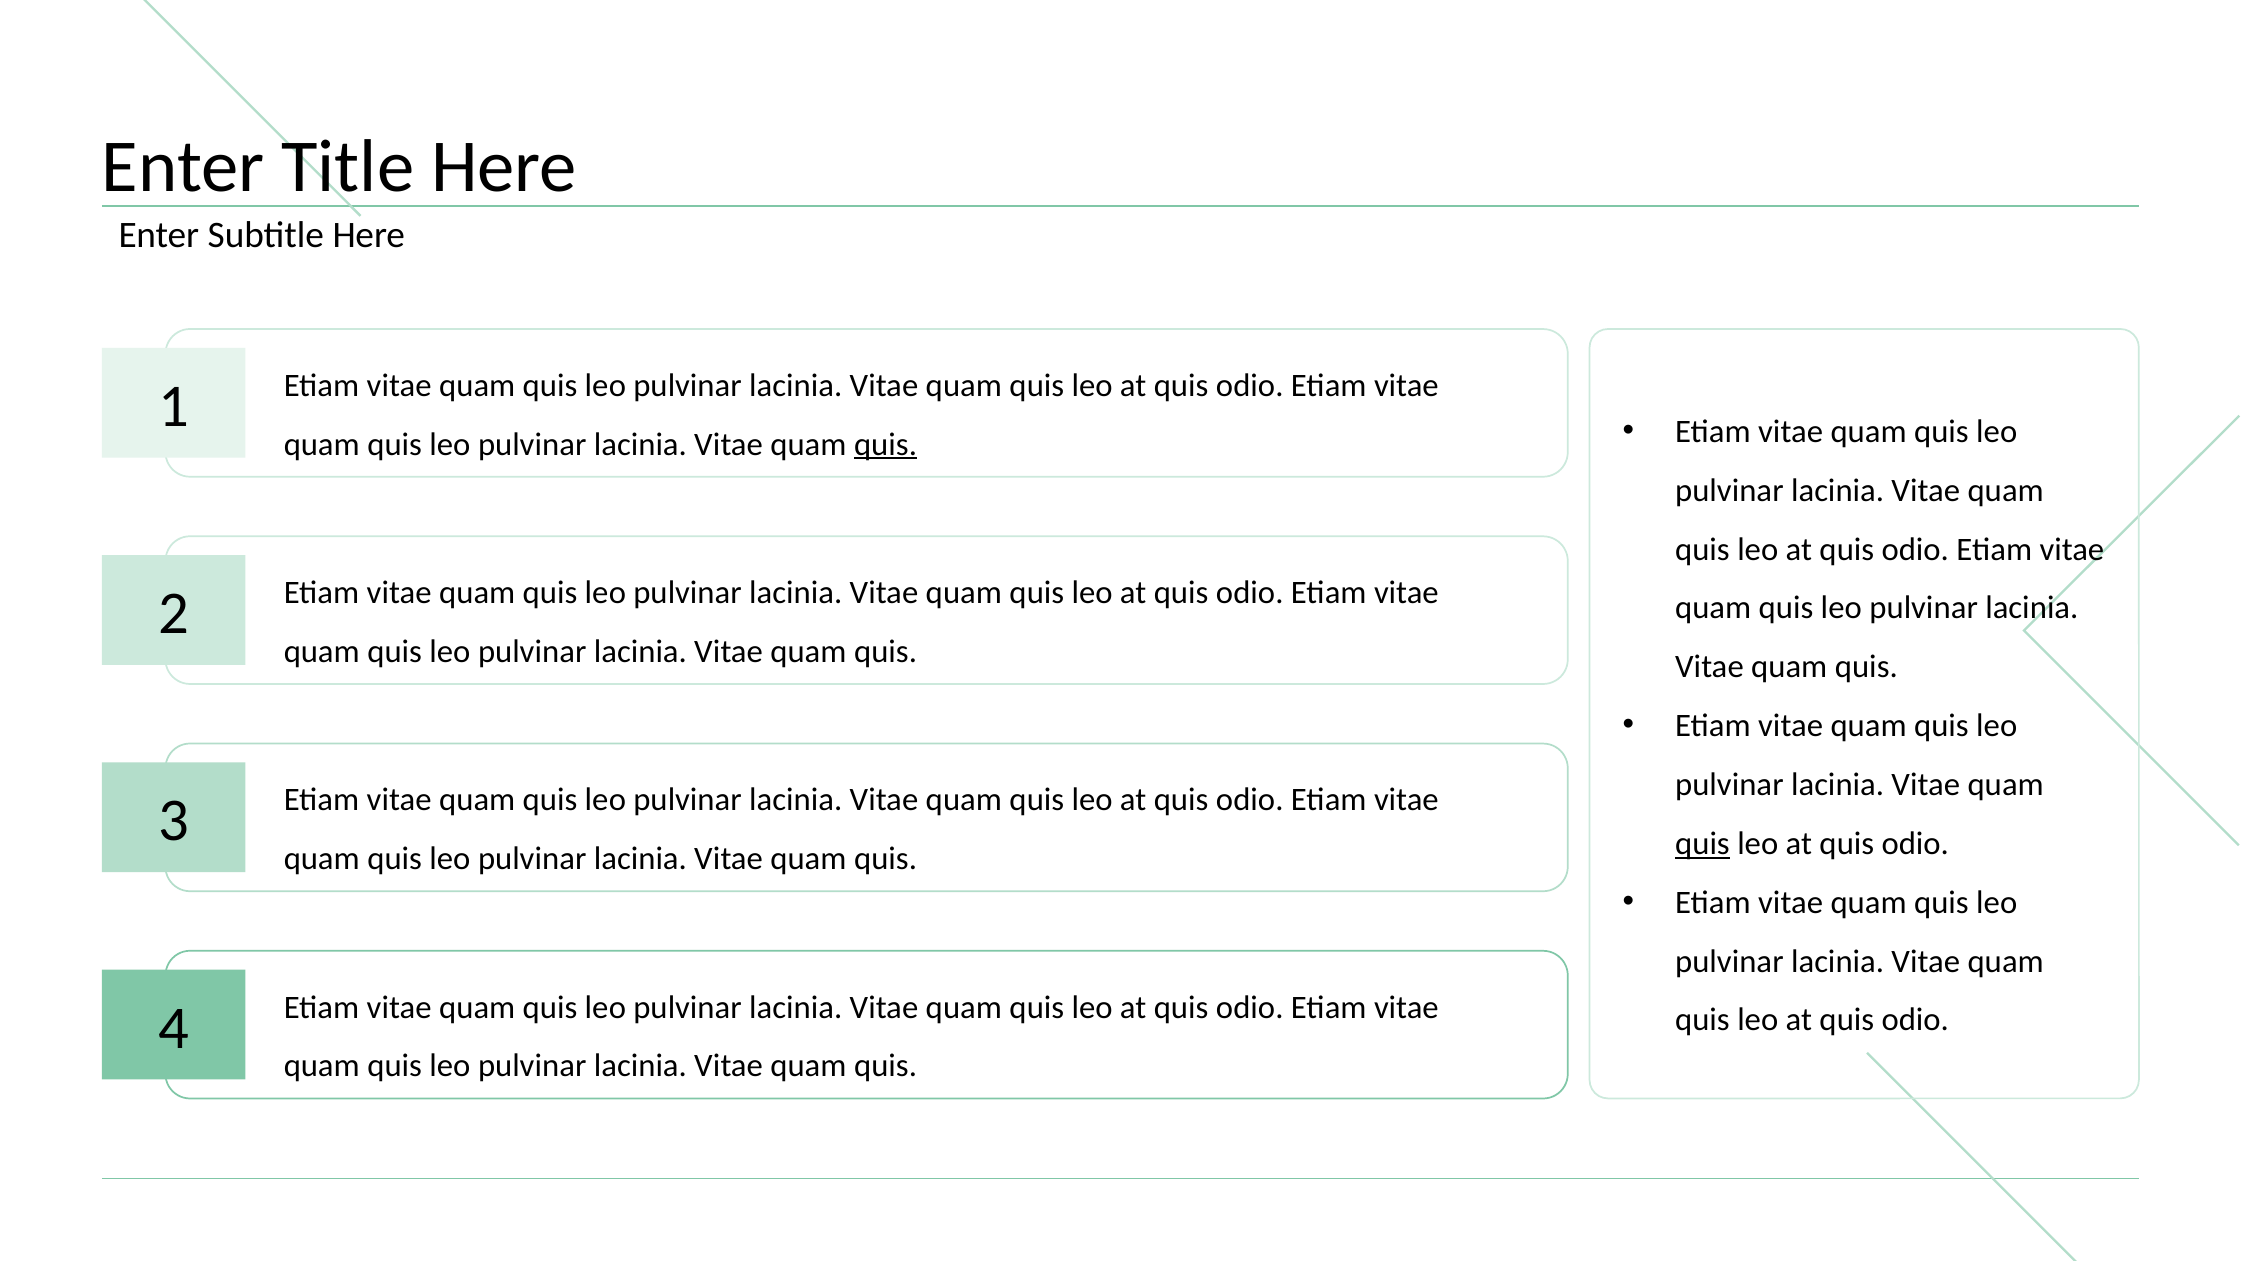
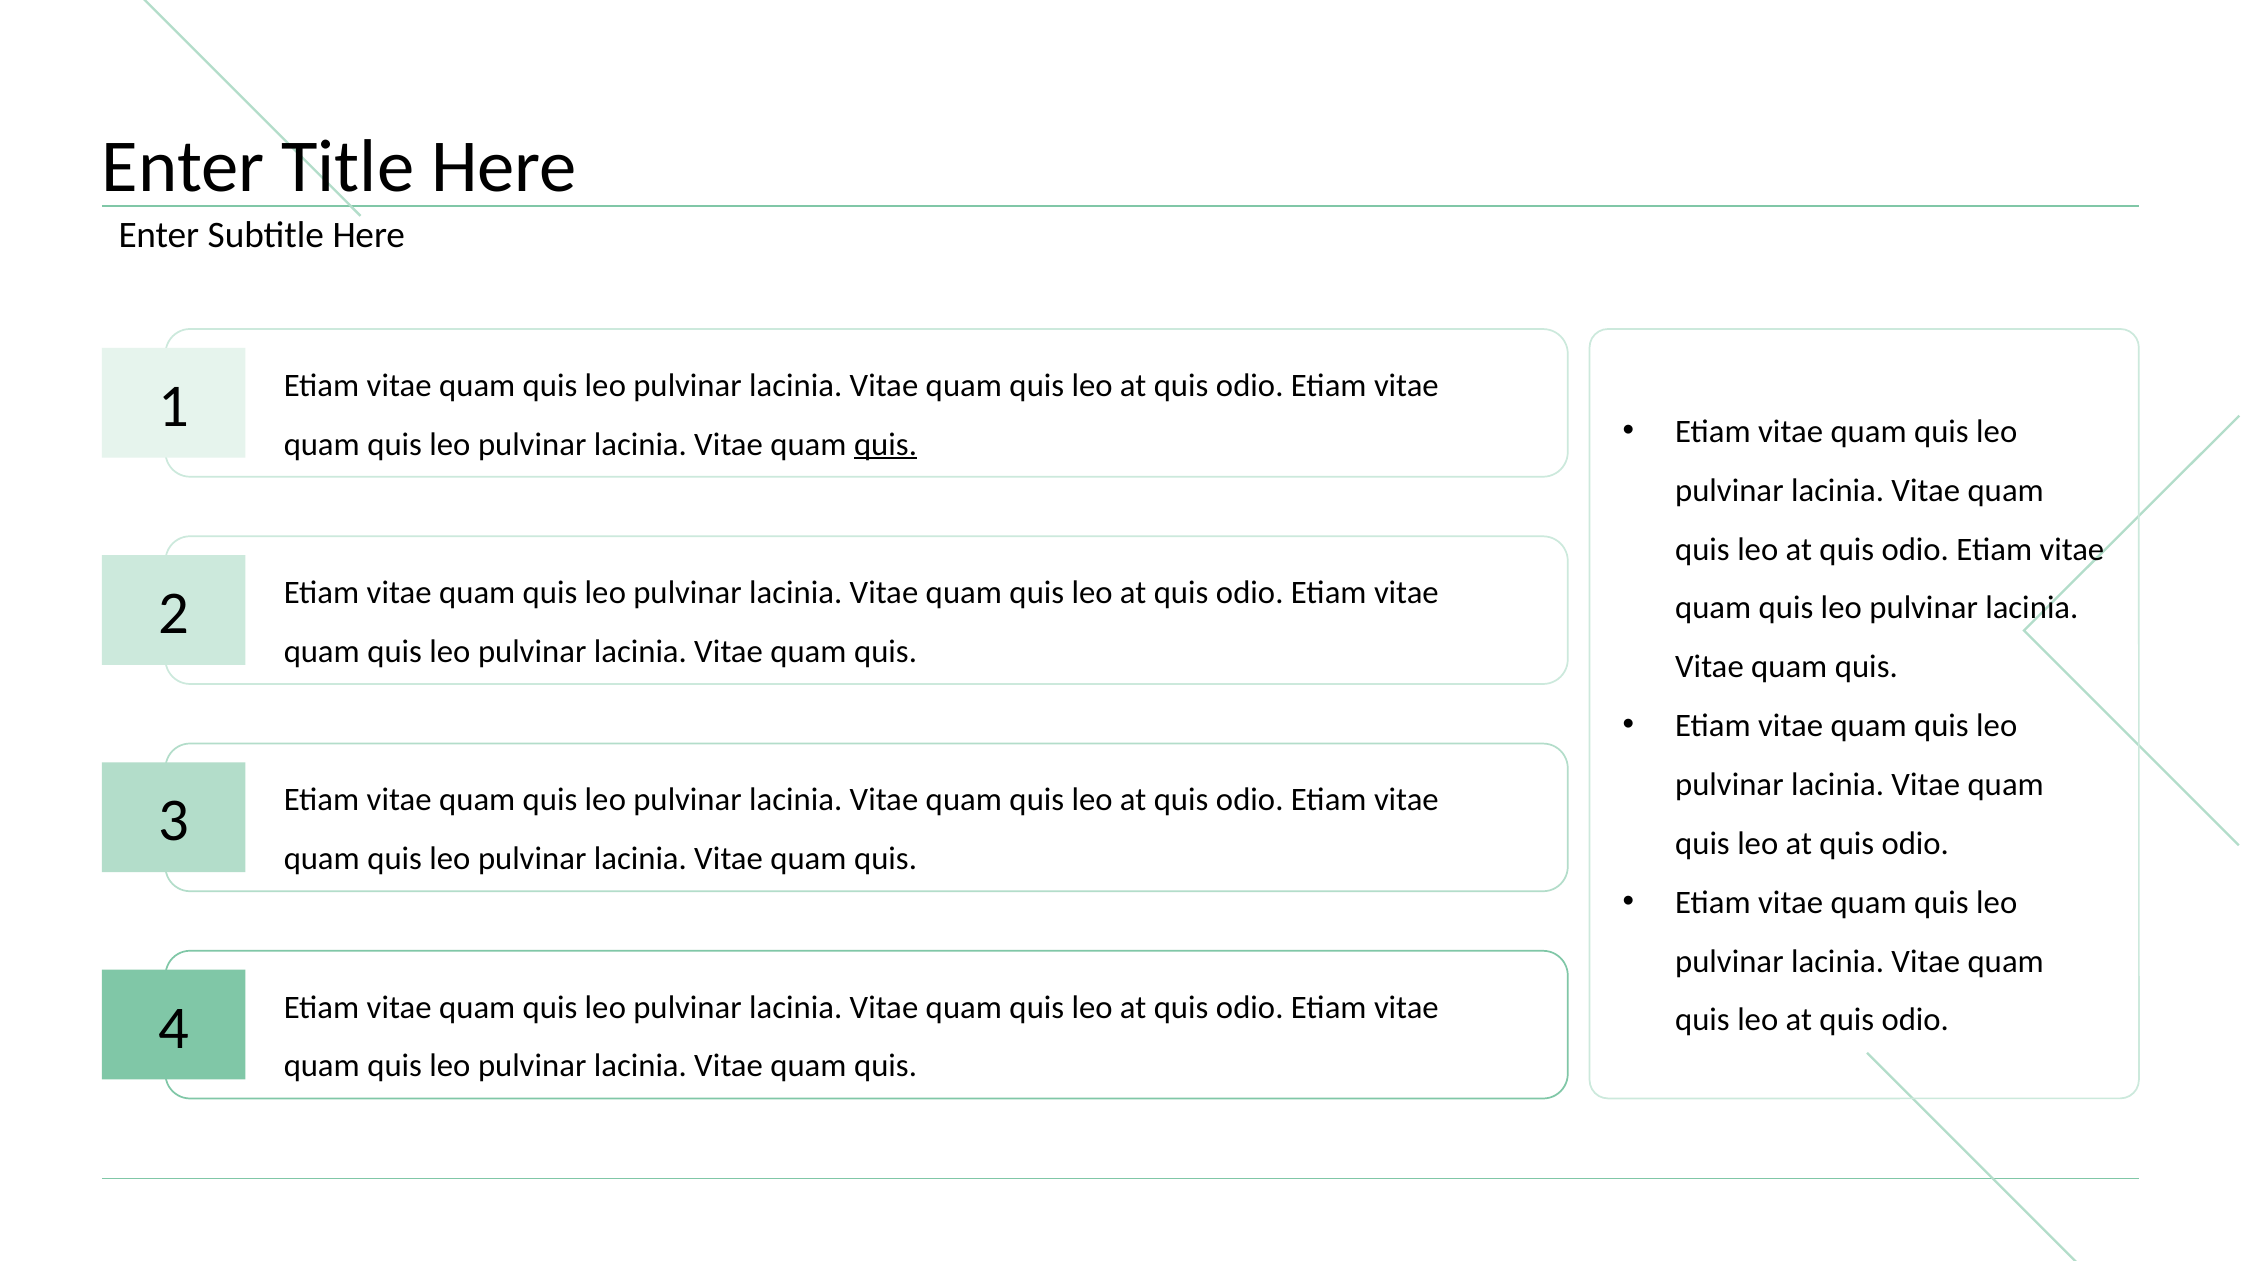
quis underline: present -> none (1702, 843)
